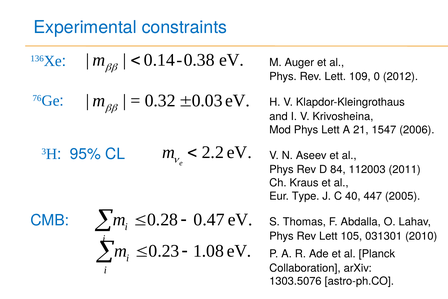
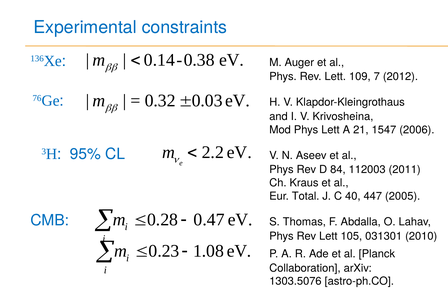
0: 0 -> 7 (377, 77)
Type: Type -> Total (306, 196)
